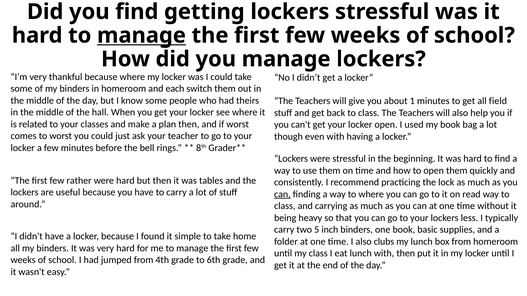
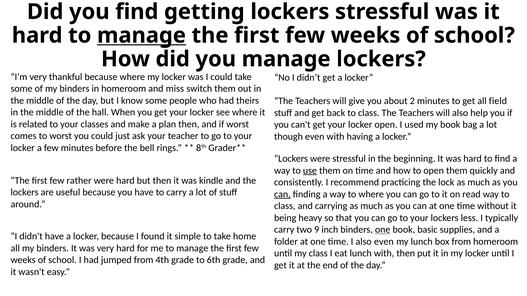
each: each -> miss (175, 89)
1: 1 -> 2 (412, 101)
use underline: none -> present (310, 171)
tables: tables -> kindle (211, 181)
5: 5 -> 9 (317, 230)
one underline: none -> present (383, 230)
also clubs: clubs -> even (384, 242)
